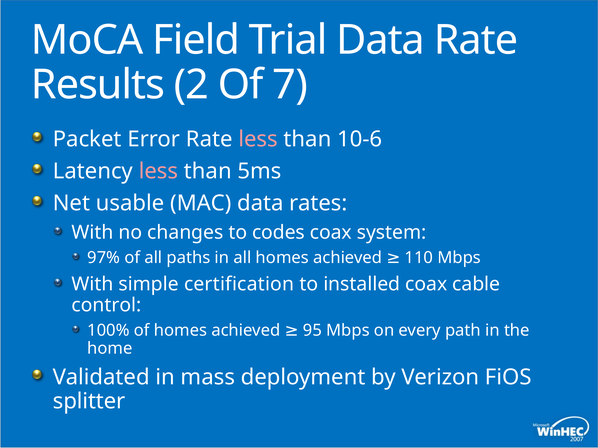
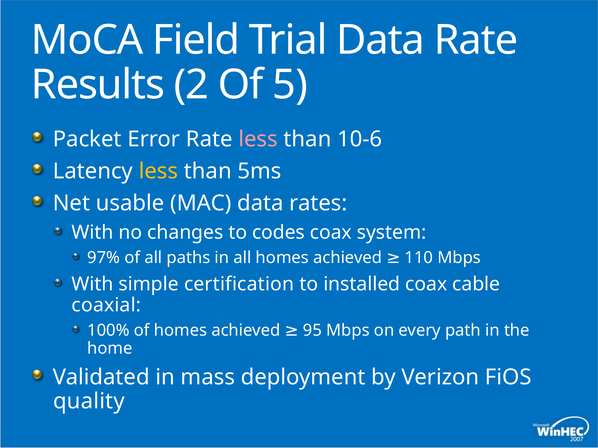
7: 7 -> 5 (290, 85)
less colour: pink -> yellow (158, 171)
control: control -> coaxial (106, 305)
splitter: splitter -> quality (89, 402)
